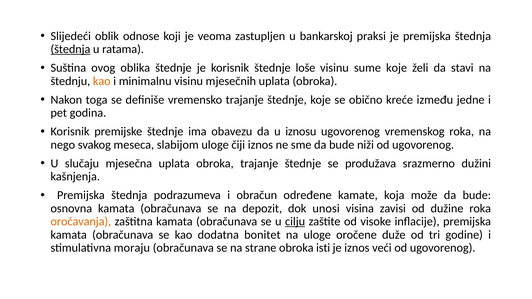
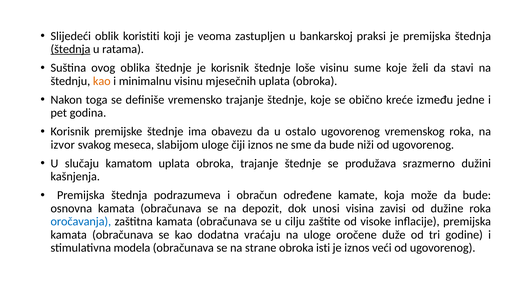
odnose: odnose -> koristiti (141, 36)
iznosu: iznosu -> ostalo (301, 132)
nego: nego -> izvor (63, 145)
mjesečna: mjesečna -> kamatom (129, 164)
oročavanja colour: orange -> blue (81, 222)
cilju underline: present -> none (295, 222)
bonitet: bonitet -> vraćaju (262, 235)
moraju: moraju -> modela (132, 248)
